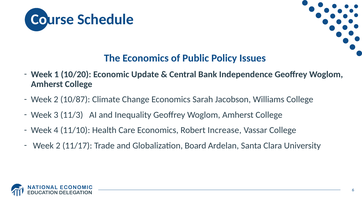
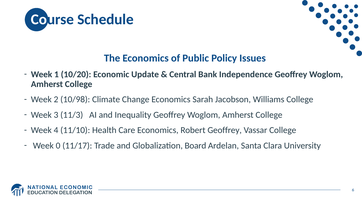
10/87: 10/87 -> 10/98 (75, 100)
Robert Increase: Increase -> Geoffrey (225, 131)
2: 2 -> 0 (58, 146)
